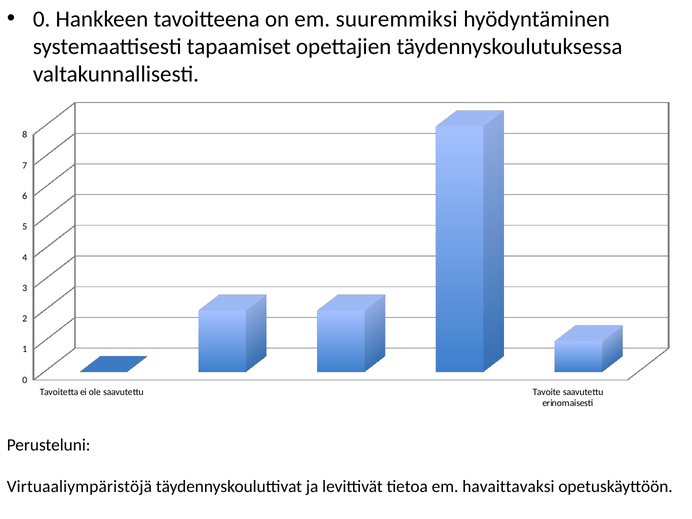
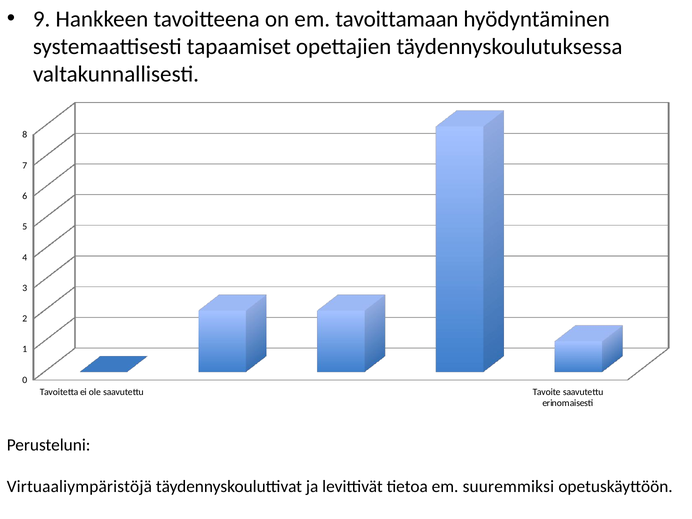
0: 0 -> 9 (42, 19)
suuremmiksi: suuremmiksi -> tavoittamaan (397, 19)
havaittavaksi: havaittavaksi -> suuremmiksi (508, 487)
